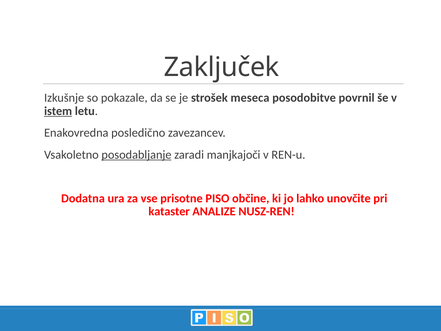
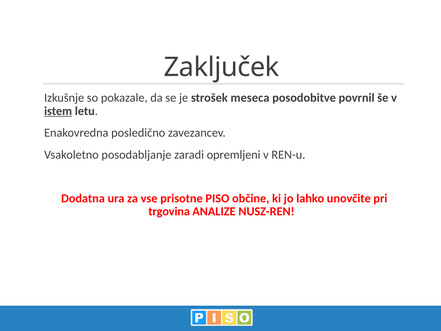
posodabljanje underline: present -> none (136, 155)
manjkajoči: manjkajoči -> opremljeni (234, 155)
kataster: kataster -> trgovina (169, 211)
